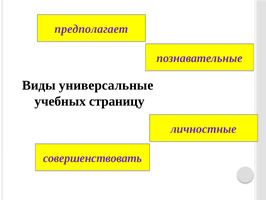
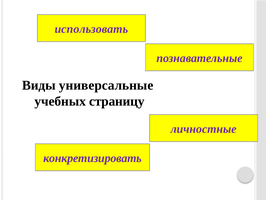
предполагает: предполагает -> использовать (91, 29)
совершенствовать: совершенствовать -> конкретизировать (92, 158)
